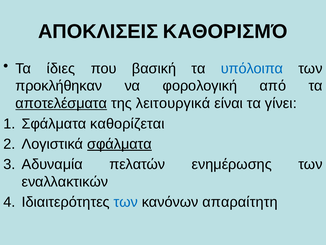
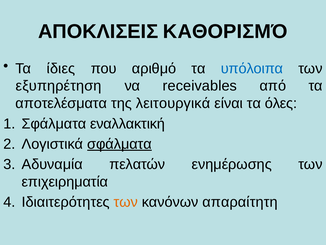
βασική: βασική -> αριθμό (154, 68)
προκλήθηκαν: προκλήθηκαν -> εξυπηρέτηση (59, 86)
φορολογική: φορολογική -> receivables (200, 86)
αποτελέσματα underline: present -> none (61, 103)
γίνει: γίνει -> όλες (281, 103)
καθορίζεται: καθορίζεται -> εναλλακτική (128, 123)
εναλλακτικών: εναλλακτικών -> επιχειρηματία (65, 181)
των colour: blue -> orange (126, 202)
